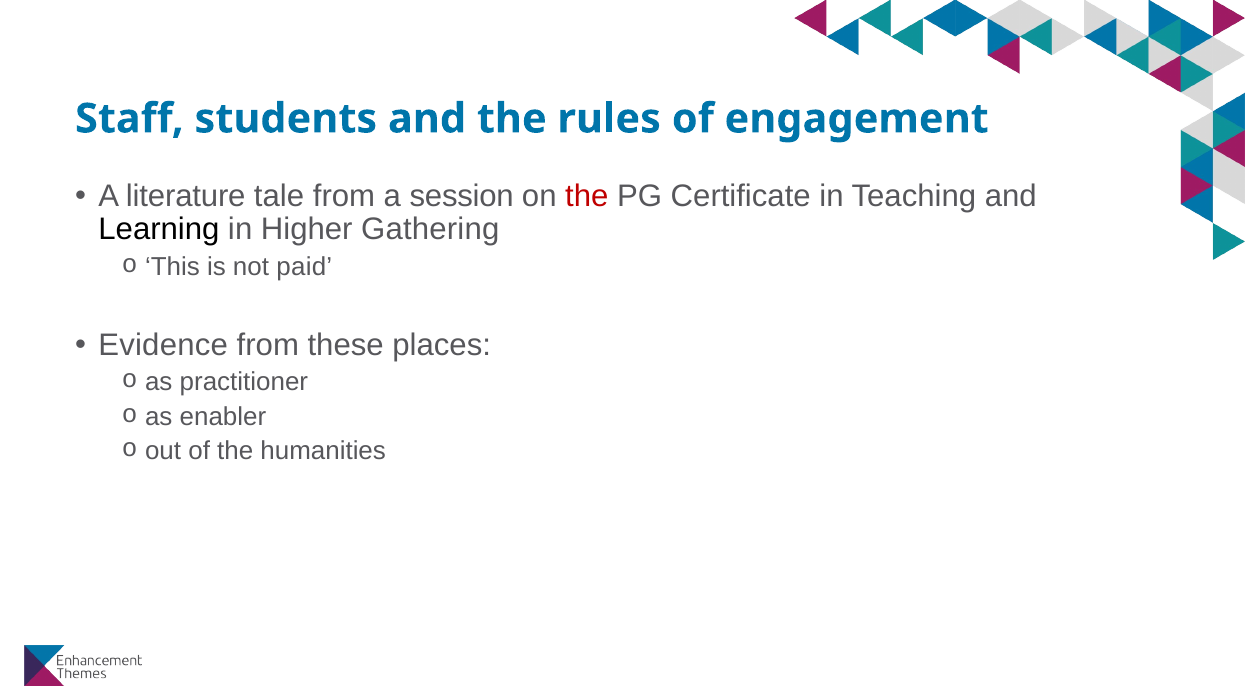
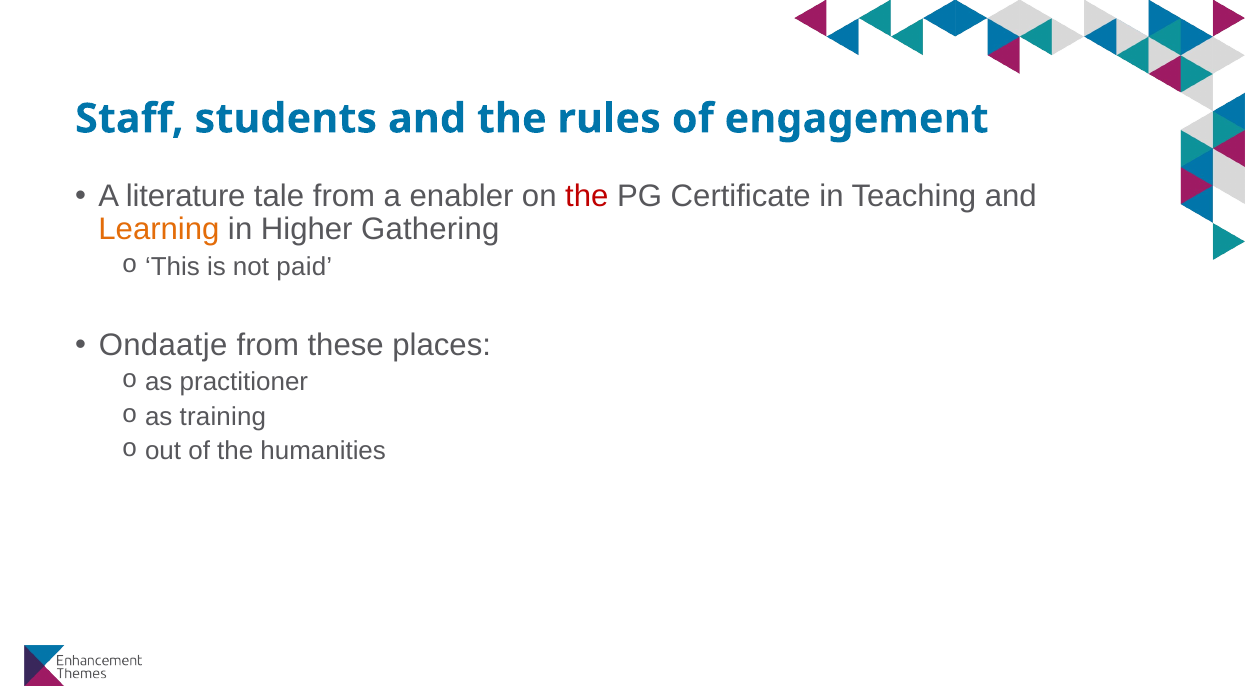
session: session -> enabler (462, 196)
Learning colour: black -> orange (159, 230)
Evidence: Evidence -> Ondaatje (163, 345)
enabler: enabler -> training (223, 417)
